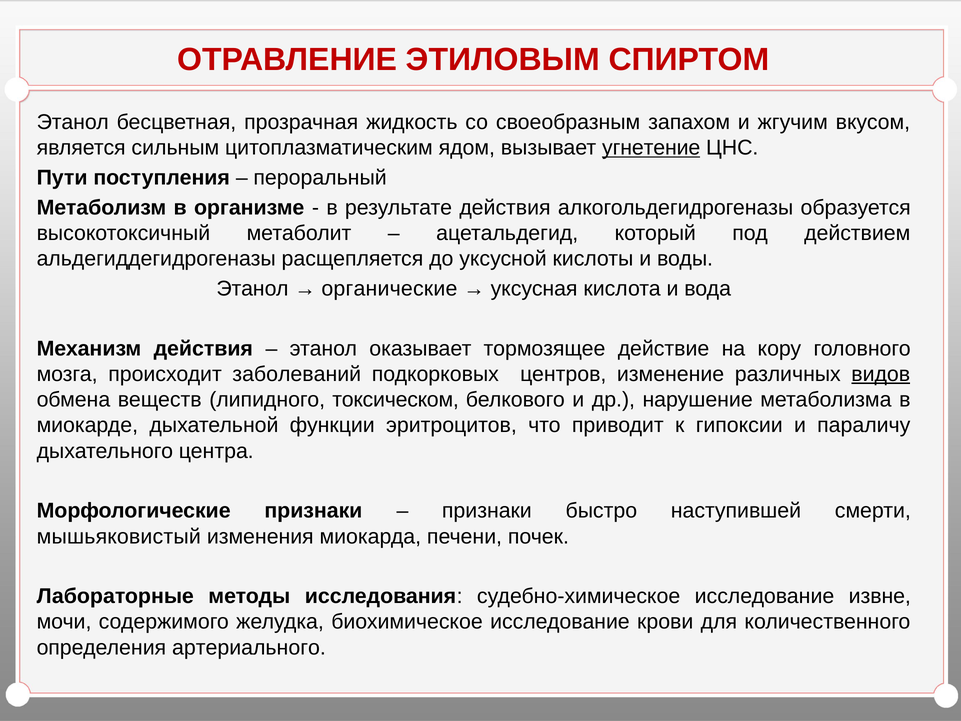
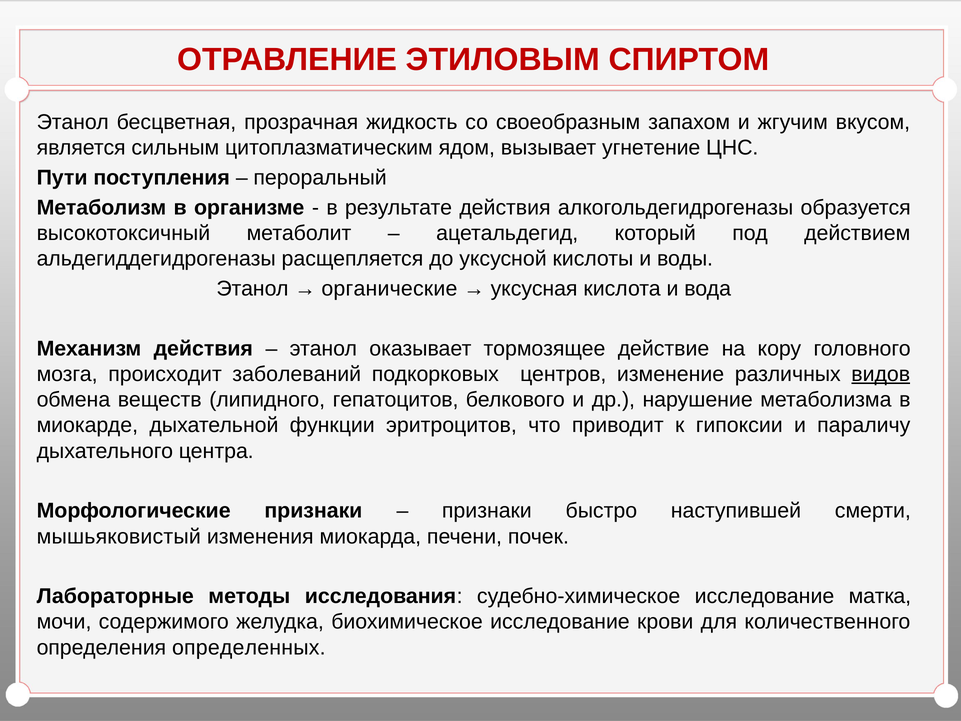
угнетение underline: present -> none (651, 148)
токсическом: токсическом -> гепатоцитов (396, 400)
извне: извне -> матка (880, 596)
артериального: артериального -> определенных (249, 647)
